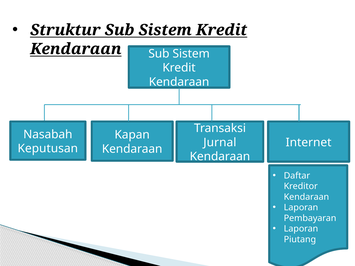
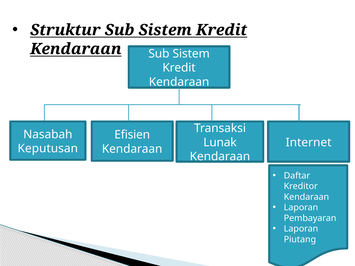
Kapan: Kapan -> Efisien (132, 135)
Jurnal: Jurnal -> Lunak (220, 142)
